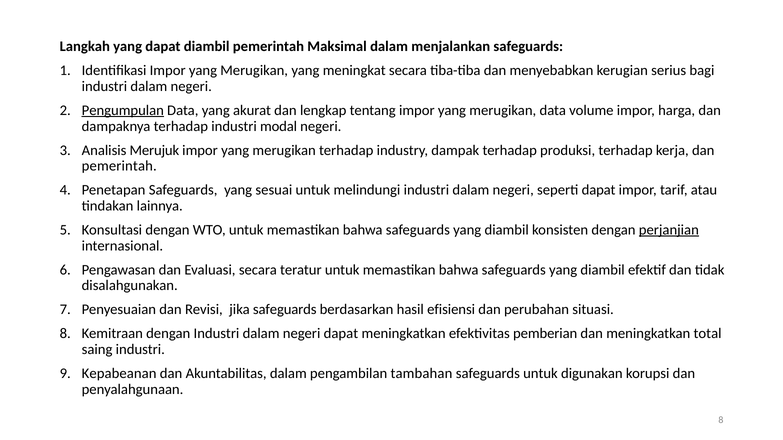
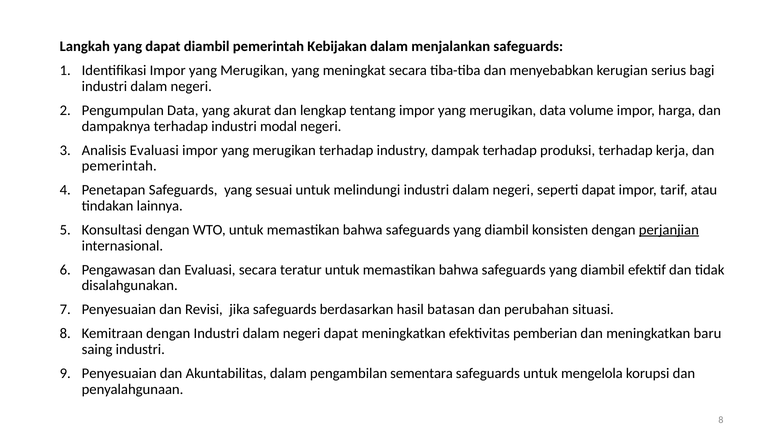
Maksimal: Maksimal -> Kebijakan (337, 47)
Pengumpulan underline: present -> none (123, 110)
Analisis Merujuk: Merujuk -> Evaluasi (154, 150)
efisiensi: efisiensi -> batasan (451, 310)
total: total -> baru (707, 334)
Kepabeanan: Kepabeanan -> Penyesuaian (119, 374)
tambahan: tambahan -> sementara (422, 374)
digunakan: digunakan -> mengelola (592, 374)
